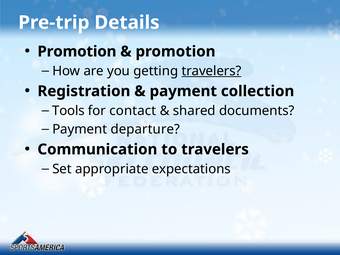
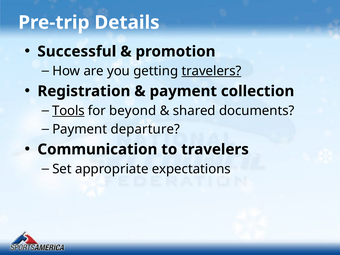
Promotion: Promotion -> Successful (77, 51)
Tools underline: none -> present (68, 111)
contact: contact -> beyond (133, 111)
